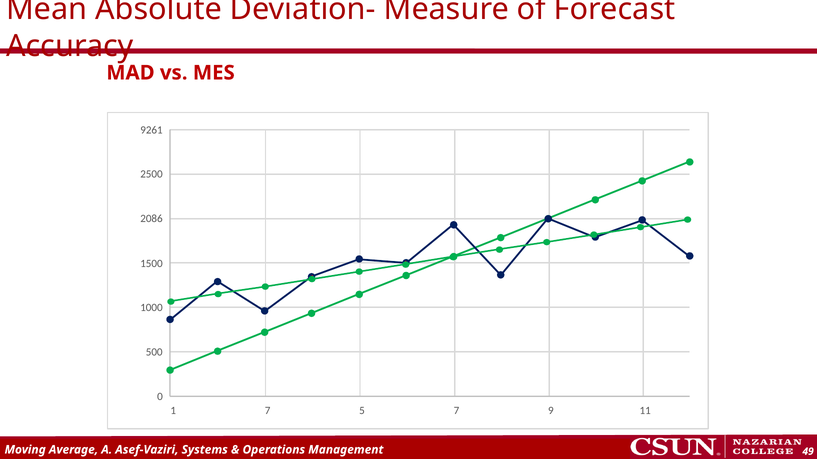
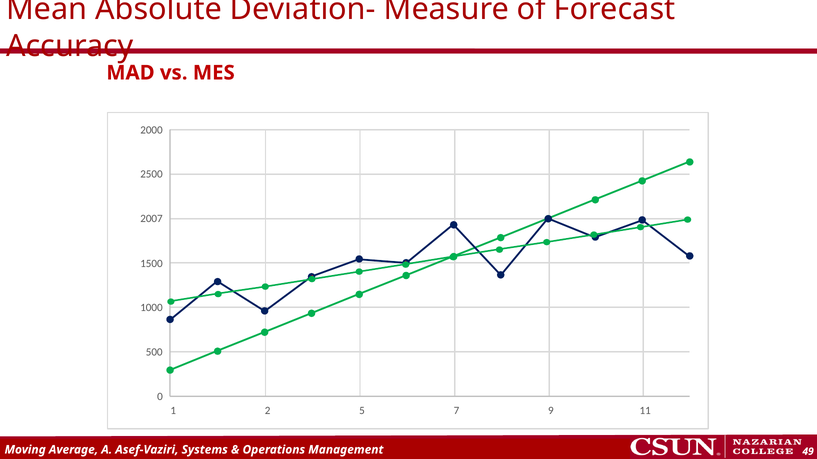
9261: 9261 -> 2000 (151, 130)
2086: 2086 -> 2007 (151, 219)
1 7: 7 -> 2 (268, 411)
